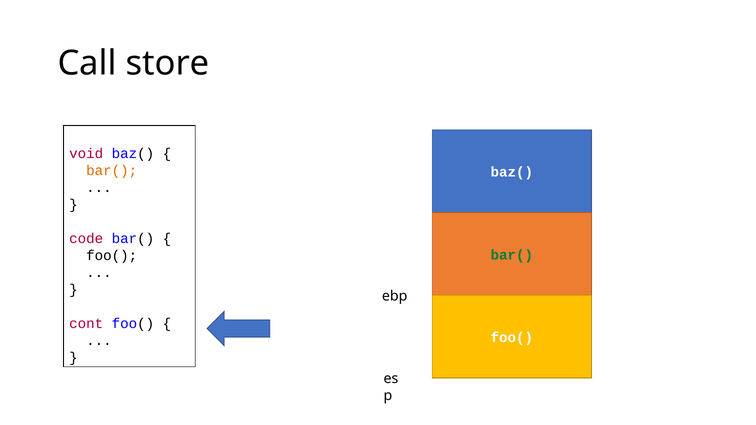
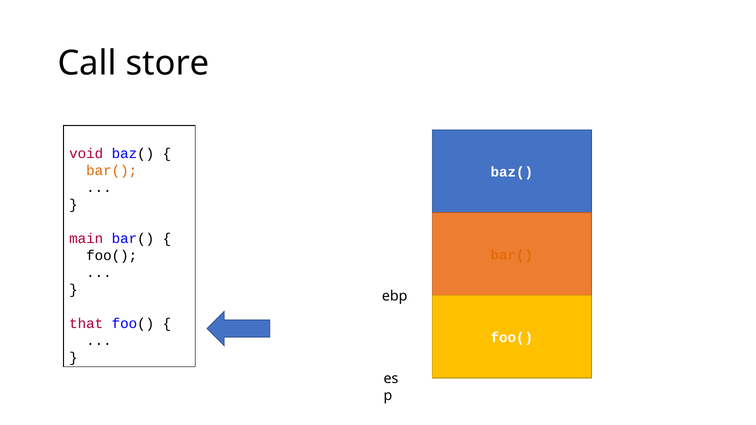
code: code -> main (86, 239)
bar( colour: green -> orange (512, 255)
cont: cont -> that (86, 324)
